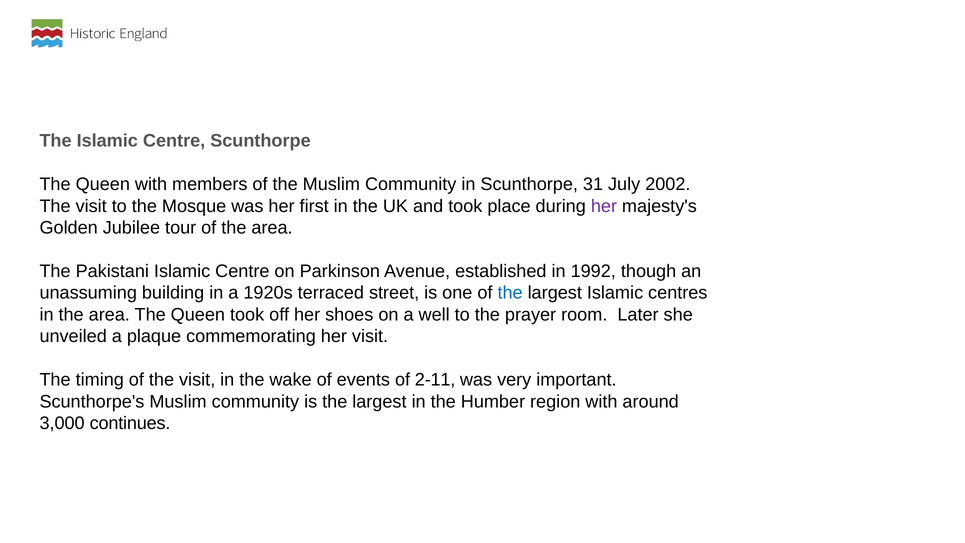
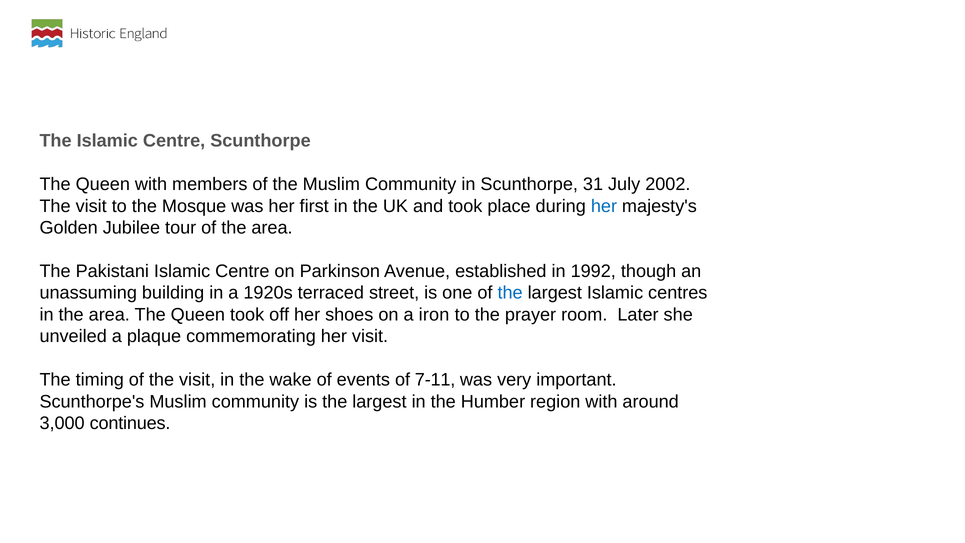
her colour: purple -> blue (604, 206)
well: well -> iron (434, 315)
2-11: 2-11 -> 7-11 (435, 380)
